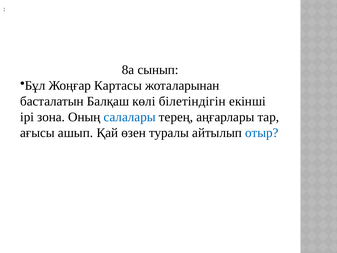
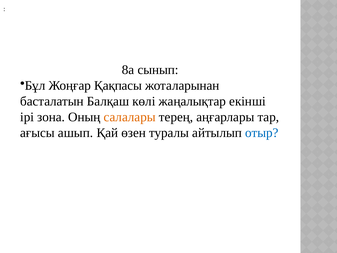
Картасы: Картасы -> Қақпасы (118, 85)
білетіндігін: білетіндігін -> жаңалықтар (192, 101)
салалары colour: blue -> orange (130, 117)
